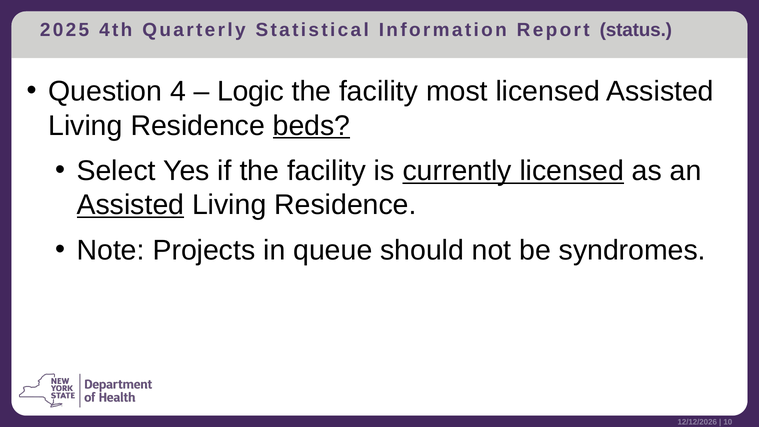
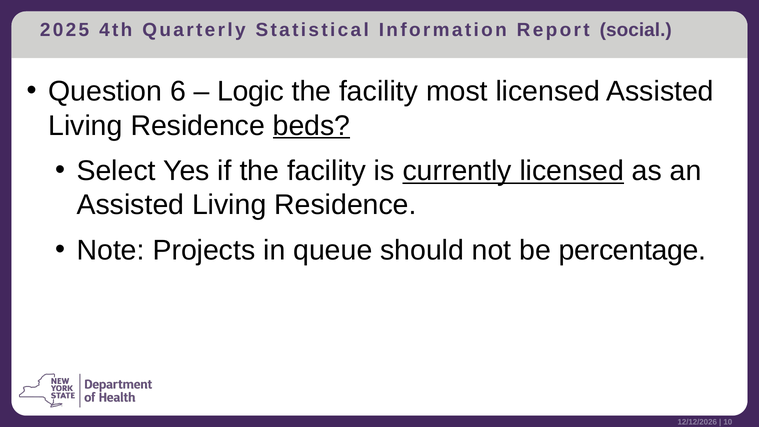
status: status -> social (636, 30)
4: 4 -> 6 (178, 91)
Assisted underline: present -> none (130, 205)
syndromes: syndromes -> percentage (632, 250)
